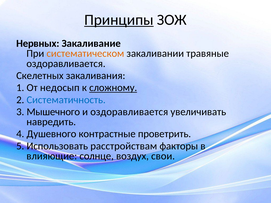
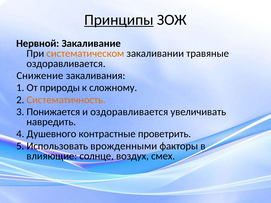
Нервных: Нервных -> Нервной (38, 43)
Скелетных: Скелетных -> Снижение (40, 76)
недосып: недосып -> природы (60, 88)
сложному underline: present -> none (113, 88)
Систематичность colour: blue -> orange (66, 100)
Мышечного: Мышечного -> Понижается (53, 112)
расстройствам: расстройствам -> врожденными (124, 146)
свои: свои -> смех (163, 156)
